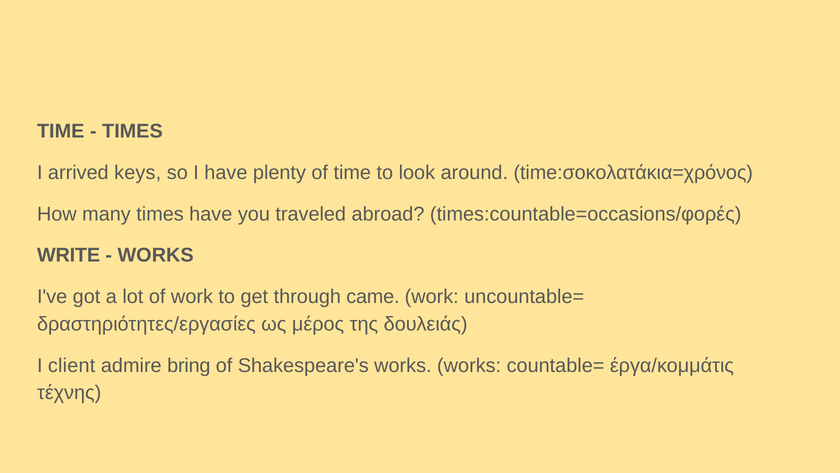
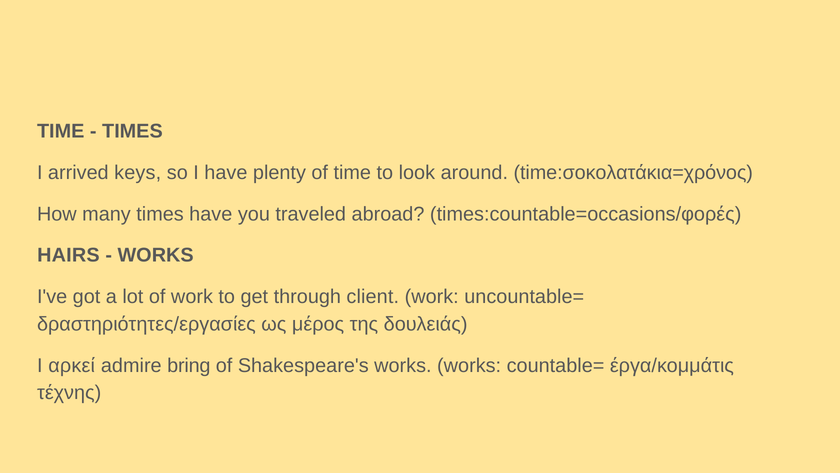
WRITE: WRITE -> HAIRS (68, 255)
came: came -> client (373, 296)
client: client -> αρκεί (72, 365)
